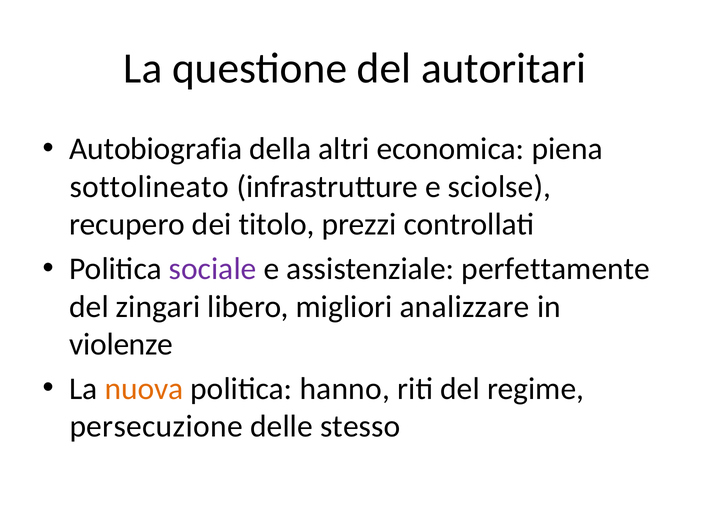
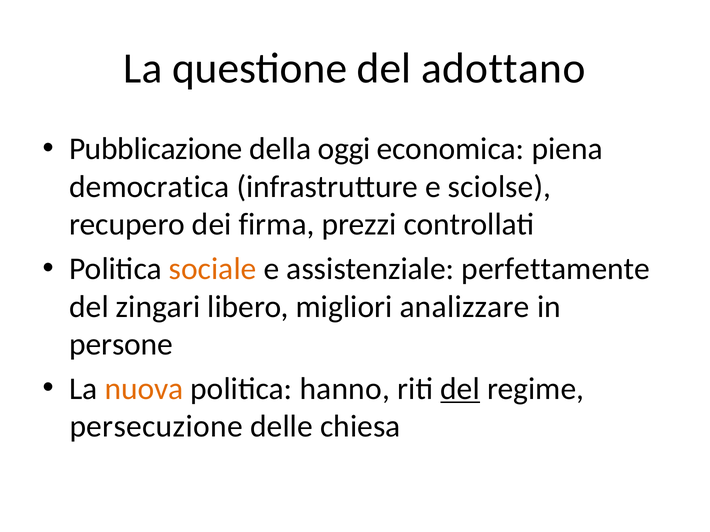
autoritari: autoritari -> adottano (503, 69)
Autobiografia: Autobiografia -> Pubblicazione (156, 149)
altri: altri -> oggi (344, 149)
sottolineato: sottolineato -> democratica (149, 187)
titolo: titolo -> firma (277, 225)
sociale colour: purple -> orange (213, 269)
violenze: violenze -> persone (121, 345)
del underline: none -> present (460, 389)
stesso: stesso -> chiesa (360, 427)
